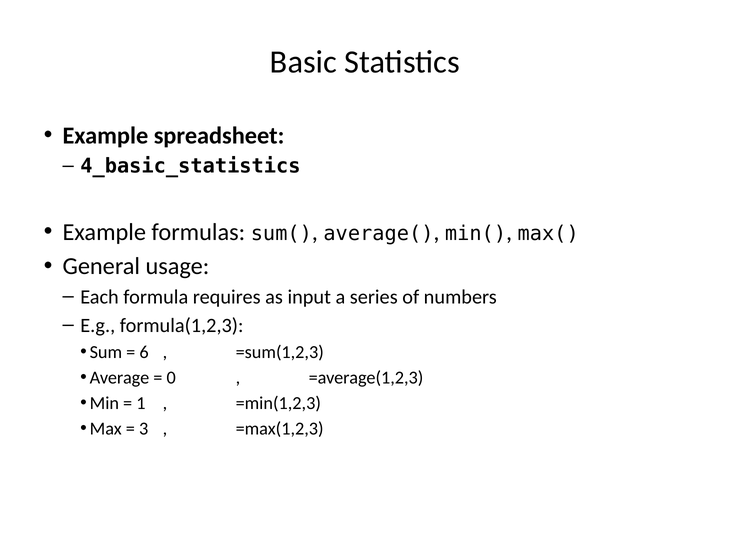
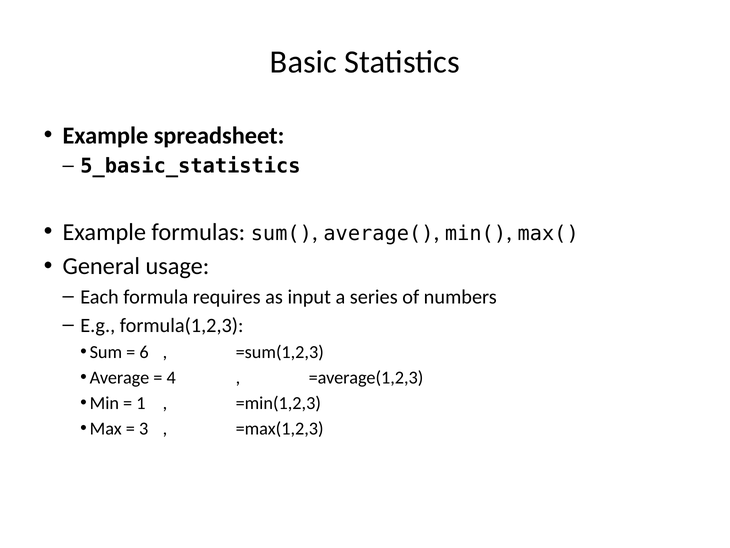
4_basic_statistics: 4_basic_statistics -> 5_basic_statistics (190, 166)
0: 0 -> 4 (171, 377)
